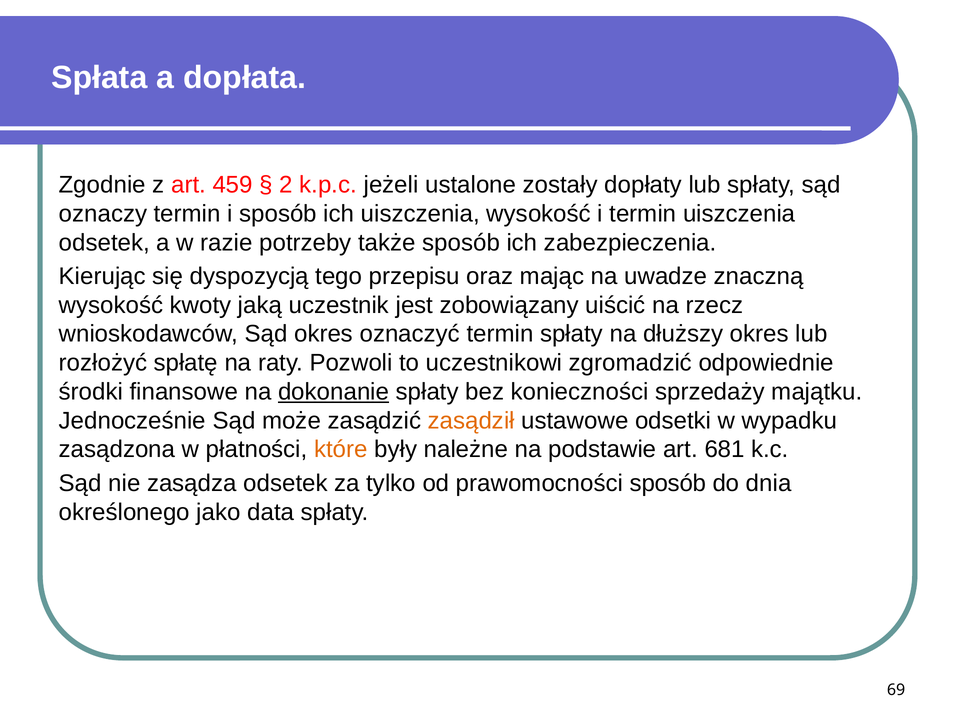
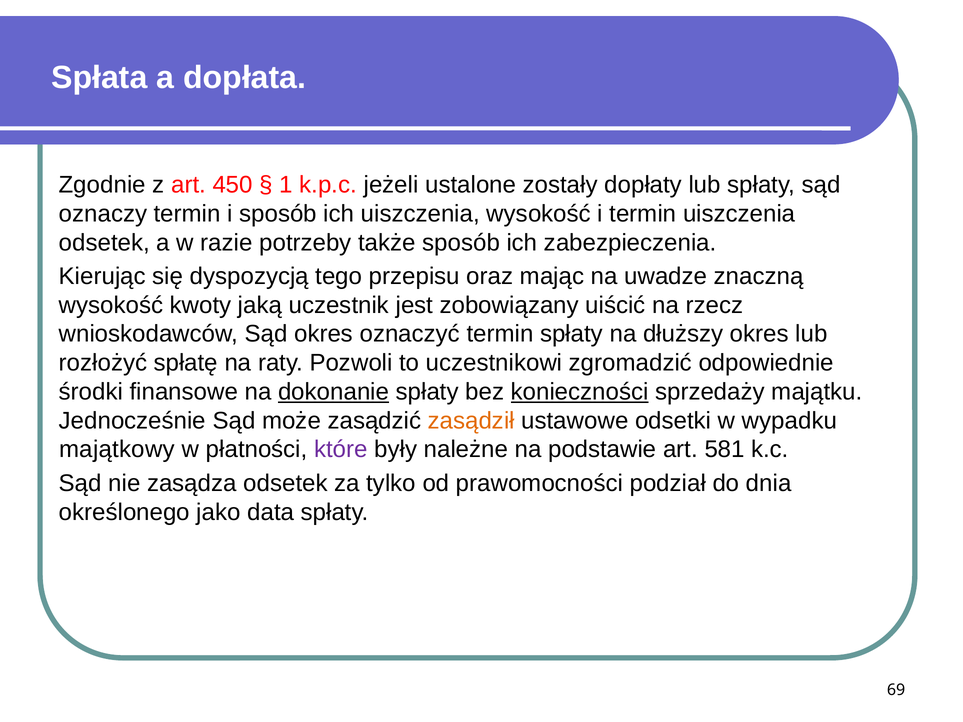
459: 459 -> 450 (233, 185)
2: 2 -> 1 (286, 185)
konieczności underline: none -> present (580, 392)
zasądzona: zasądzona -> majątkowy (117, 450)
które colour: orange -> purple (341, 450)
681: 681 -> 581 (725, 450)
prawomocności sposób: sposób -> podział (668, 483)
